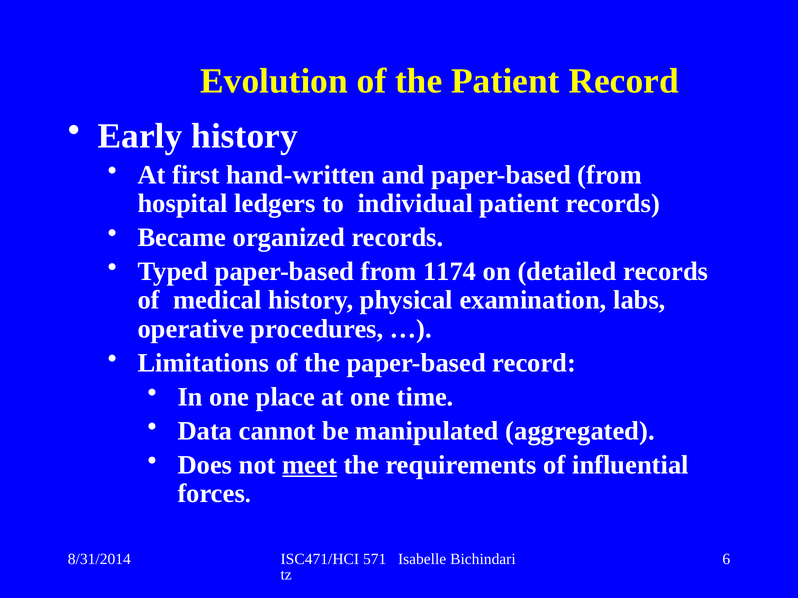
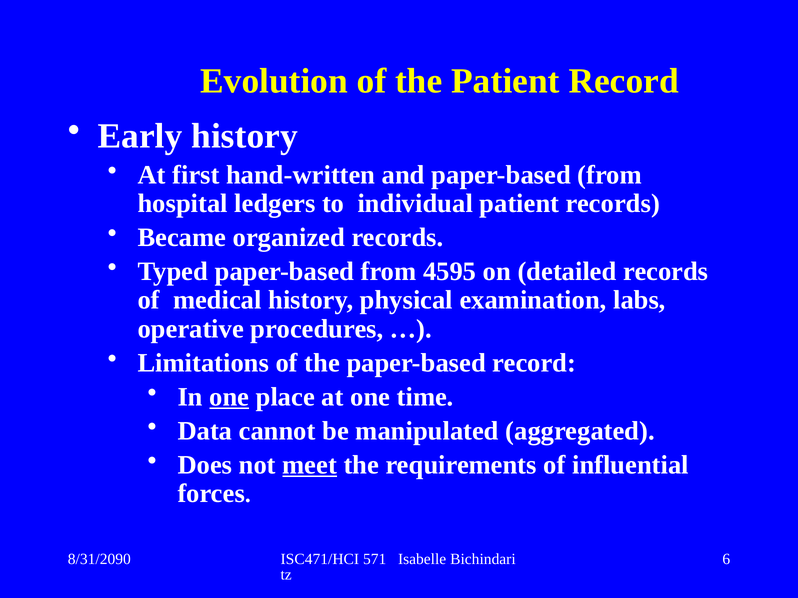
1174: 1174 -> 4595 (450, 272)
one underline: none -> present (229, 397)
8/31/2014: 8/31/2014 -> 8/31/2090 (99, 560)
